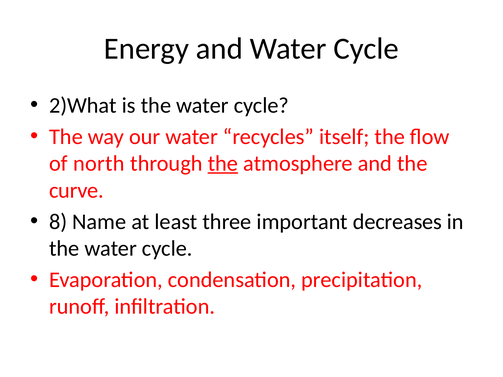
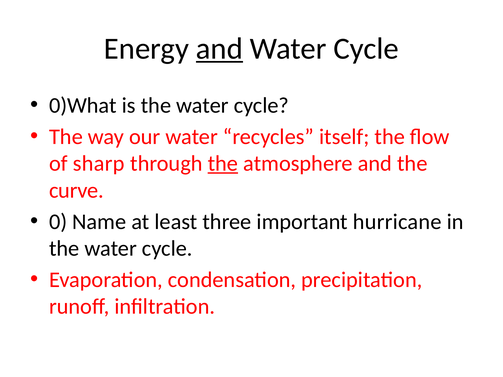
and underline: none -> present (219, 49)
2)What: 2)What -> 0)What (83, 106)
north: north -> sharp (99, 164)
8: 8 -> 0 (58, 222)
decreases: decreases -> hurricane (397, 222)
